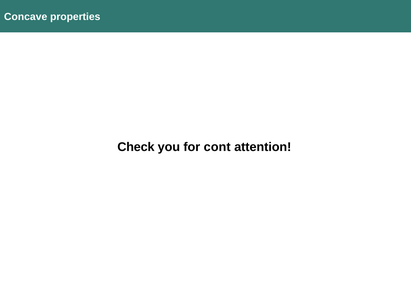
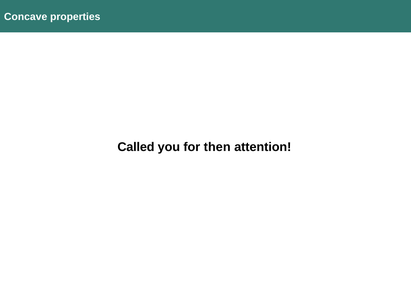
Check: Check -> Called (136, 147)
cont: cont -> then (217, 147)
